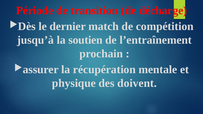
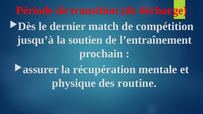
doivent: doivent -> routine (137, 83)
